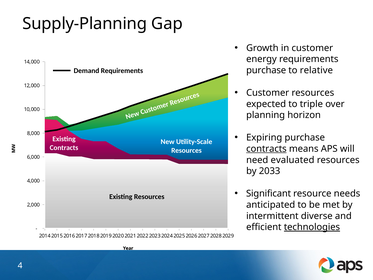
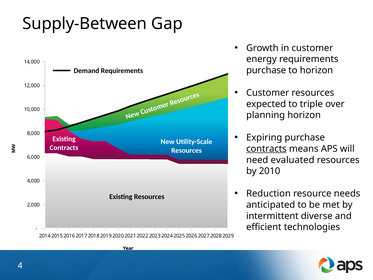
Supply-Planning: Supply-Planning -> Supply-Between (85, 24)
to relative: relative -> horizon (316, 70)
2033: 2033 -> 2010 (270, 171)
Significant: Significant -> Reduction (268, 193)
technologies underline: present -> none (312, 227)
